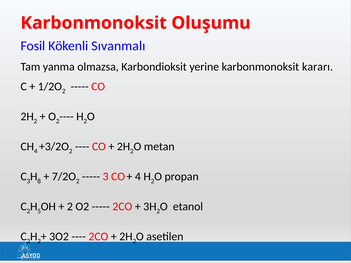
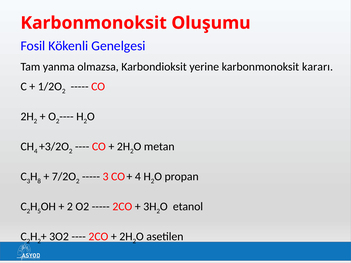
Sıvanmalı: Sıvanmalı -> Genelgesi (118, 46)
